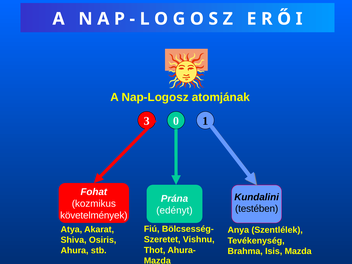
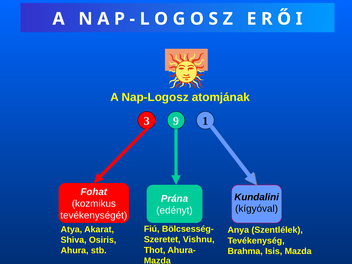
0: 0 -> 9 (176, 121)
testében: testében -> kígyóval (257, 209)
követelmények: követelmények -> tevékenységét (94, 215)
